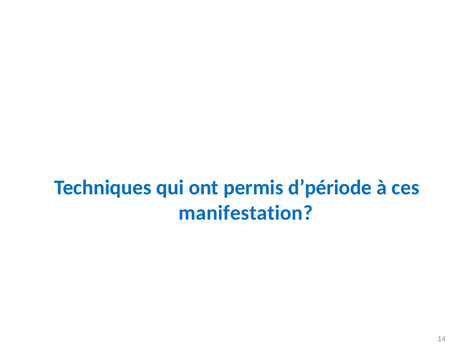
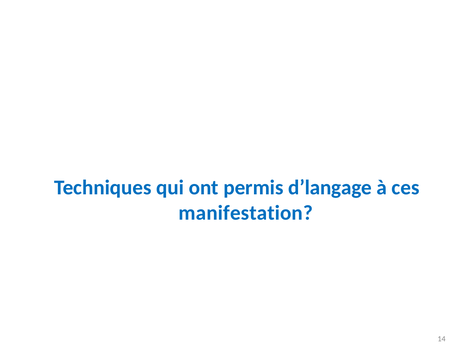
d’période: d’période -> d’langage (330, 188)
